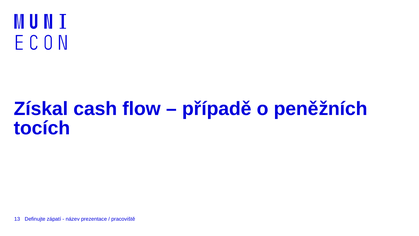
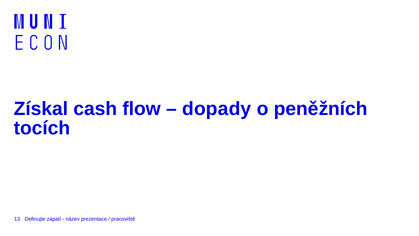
případě: případě -> dopady (217, 109)
